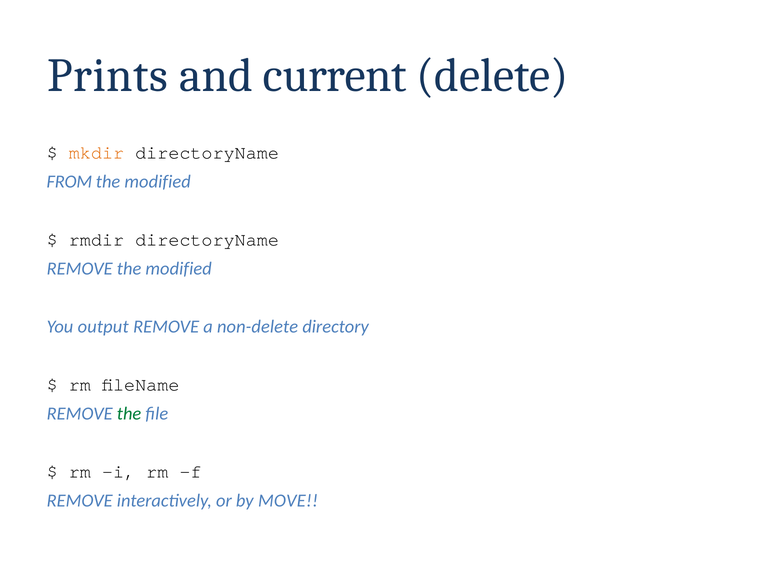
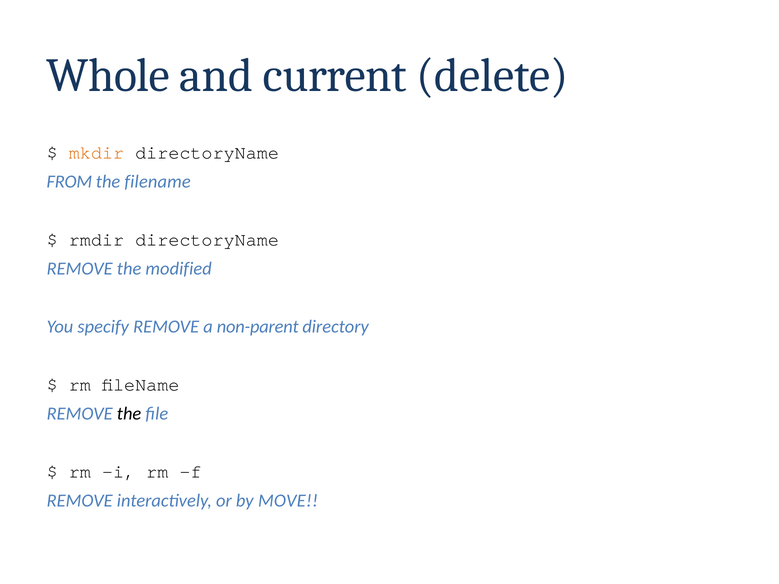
Prints: Prints -> Whole (108, 75)
modified: modified -> filename (158, 182)
output: output -> specify (103, 327)
non-delete: non-delete -> non-parent (258, 327)
the colour: green -> black (129, 414)
